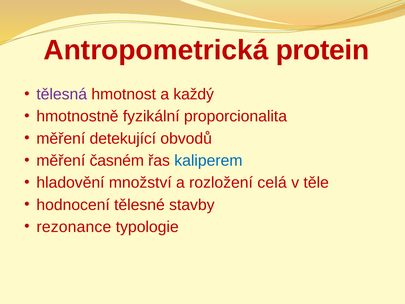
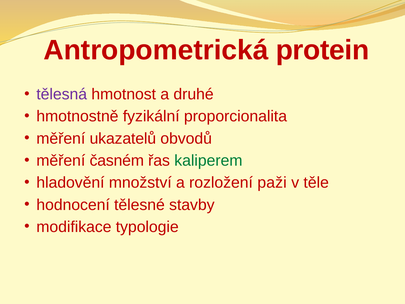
každý: každý -> druhé (194, 94)
detekující: detekující -> ukazatelů (123, 138)
kaliperem colour: blue -> green (208, 161)
celá: celá -> paži (272, 183)
rezonance: rezonance -> modifikace (74, 227)
